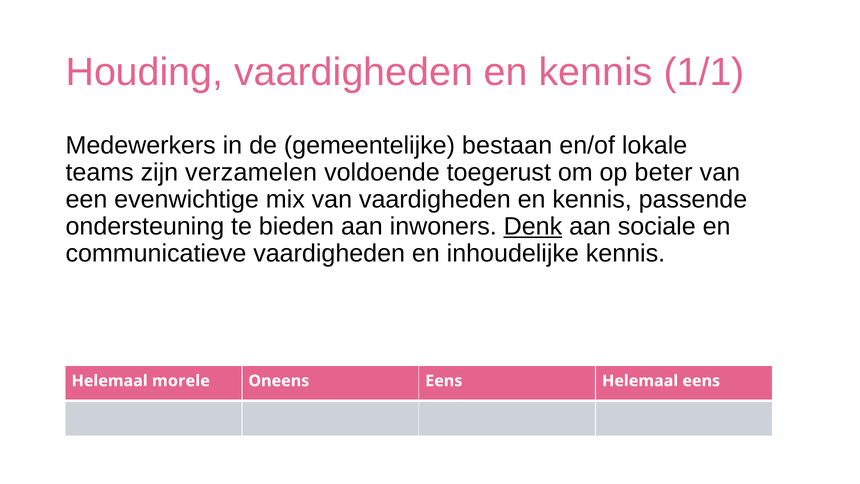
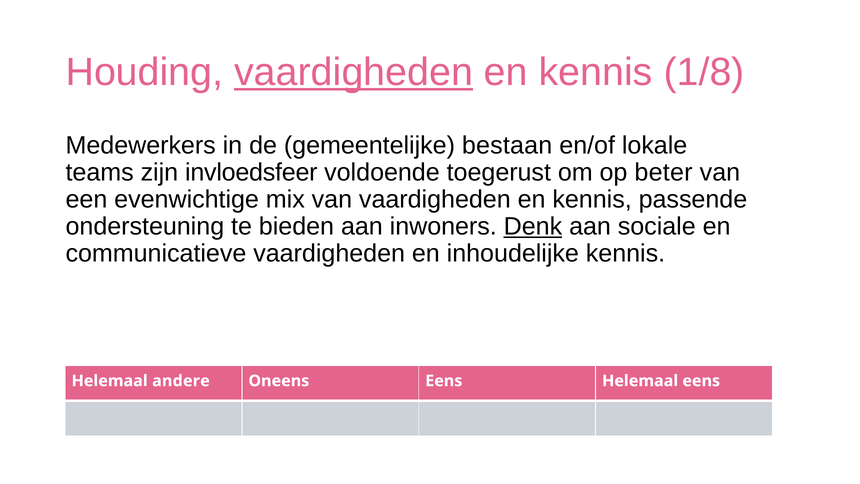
vaardigheden underline: none -> present (354, 72)
1/1: 1/1 -> 1/8 (704, 72)
verzamelen: verzamelen -> invloedsfeer (251, 172)
morele: morele -> andere (181, 381)
